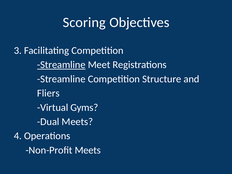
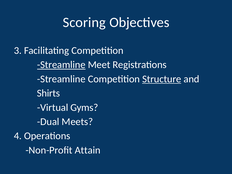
Structure underline: none -> present (162, 79)
Fliers: Fliers -> Shirts (48, 93)
Non-Profit Meets: Meets -> Attain (88, 150)
